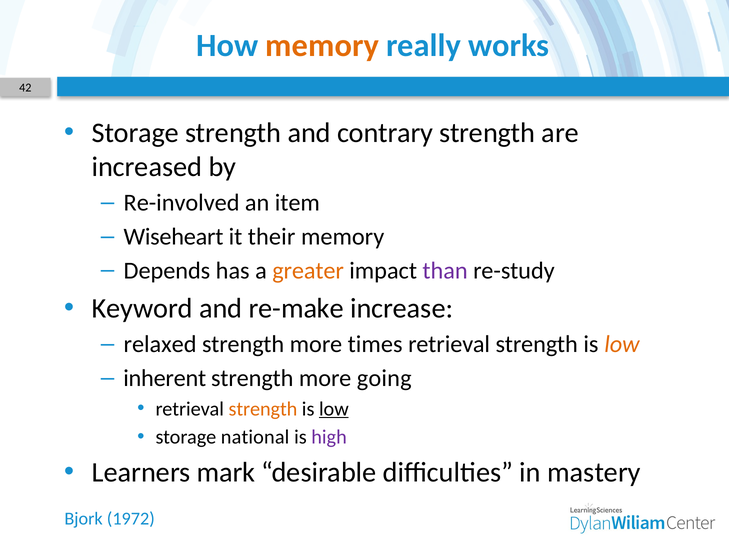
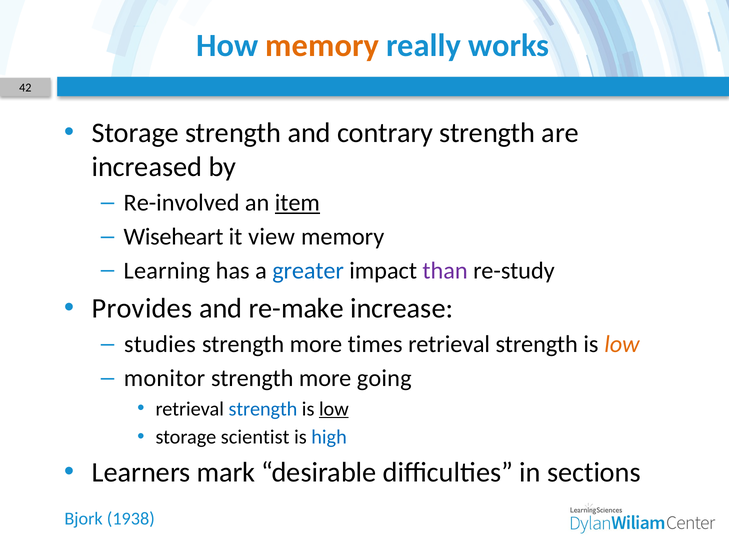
item underline: none -> present (297, 203)
their: their -> view (272, 237)
Depends: Depends -> Learning (167, 271)
greater colour: orange -> blue (308, 271)
Keyword: Keyword -> Provides (142, 309)
relaxed: relaxed -> studies (160, 345)
inherent: inherent -> monitor (164, 379)
strength colour: orange -> blue (263, 409)
national: national -> scientist (255, 438)
high colour: purple -> blue (329, 438)
mastery: mastery -> sections (594, 473)
1972: 1972 -> 1938 (131, 520)
